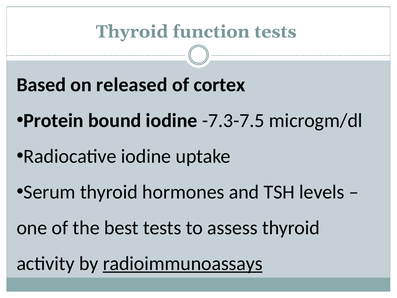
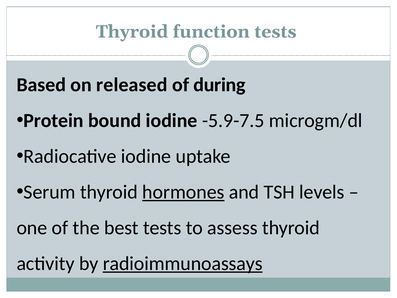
cortex: cortex -> during (219, 85)
-7.3-7.5: -7.3-7.5 -> -5.9-7.5 (233, 120)
hormones underline: none -> present (183, 192)
